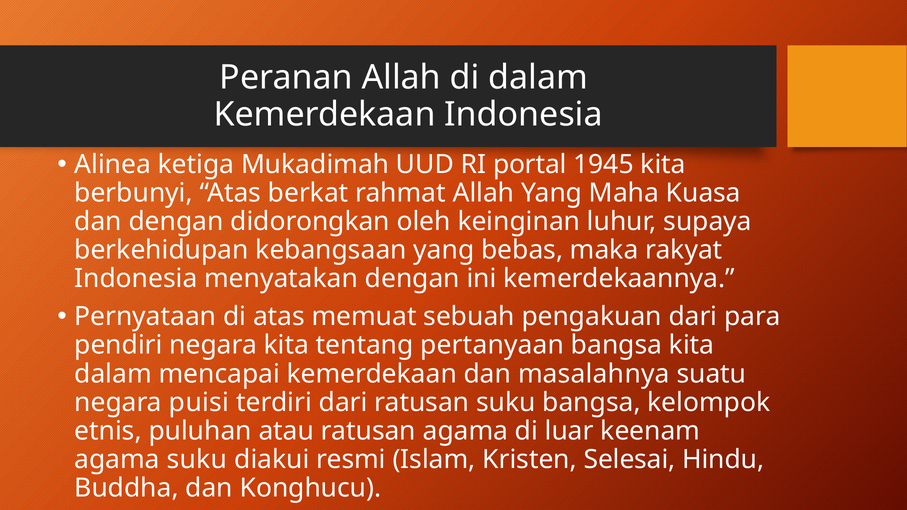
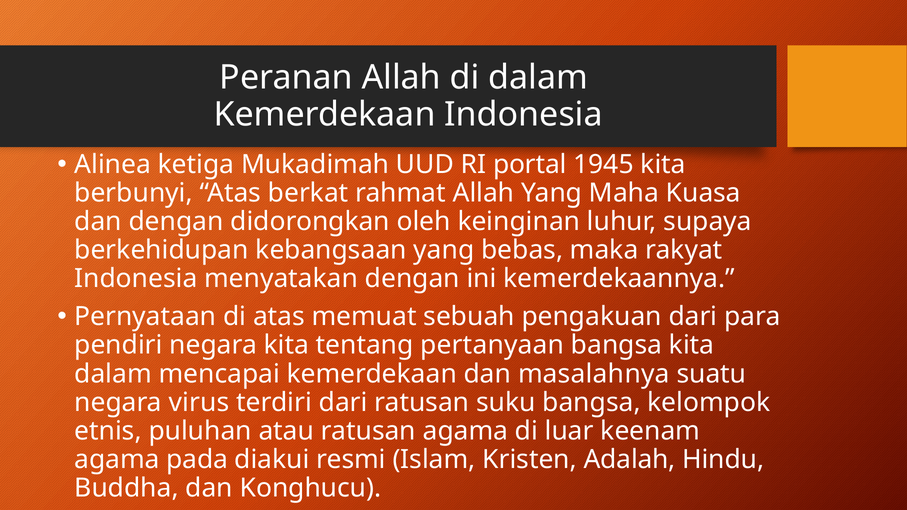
puisi: puisi -> virus (199, 402)
agama suku: suku -> pada (197, 460)
Selesai: Selesai -> Adalah (630, 460)
